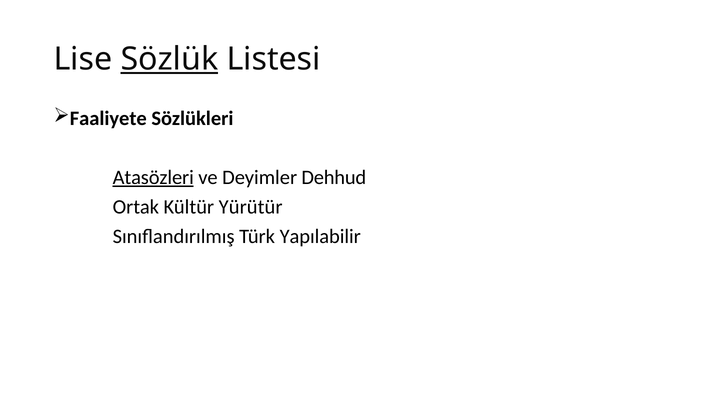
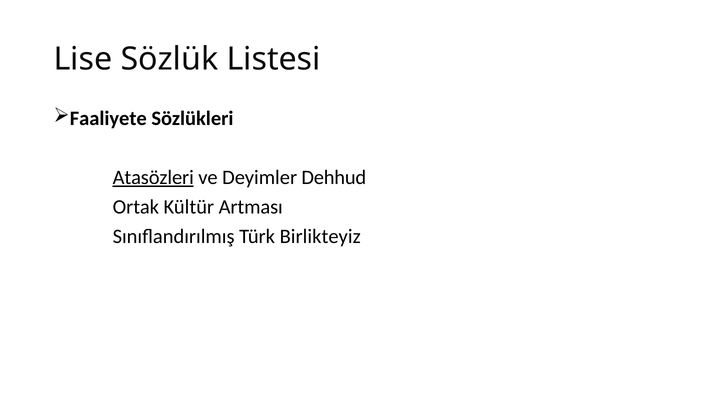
Sözlük underline: present -> none (169, 59)
Yürütür: Yürütür -> Artması (251, 207)
Yapılabilir: Yapılabilir -> Birlikteyiz (320, 237)
